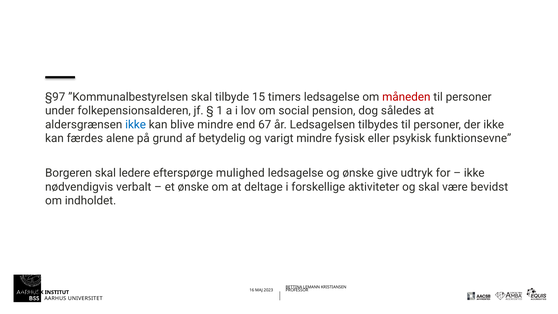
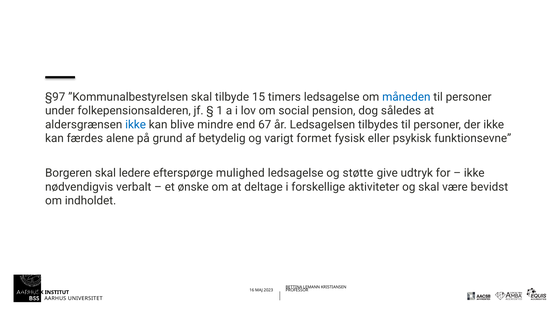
måneden colour: red -> blue (406, 97)
varigt mindre: mindre -> formet (314, 138)
og ønske: ønske -> støtte (358, 173)
